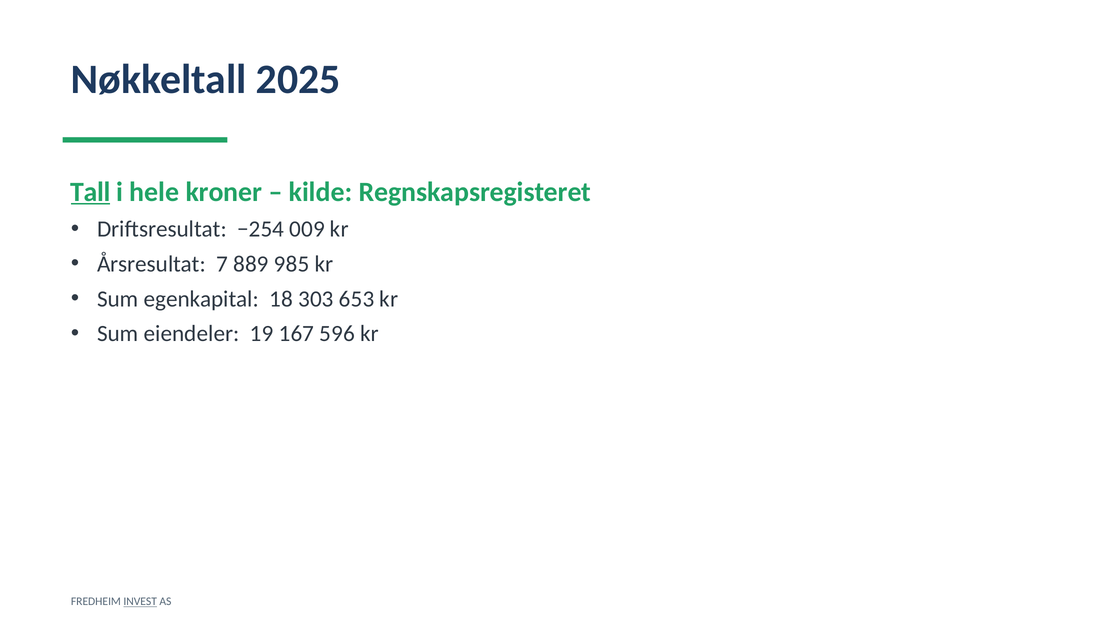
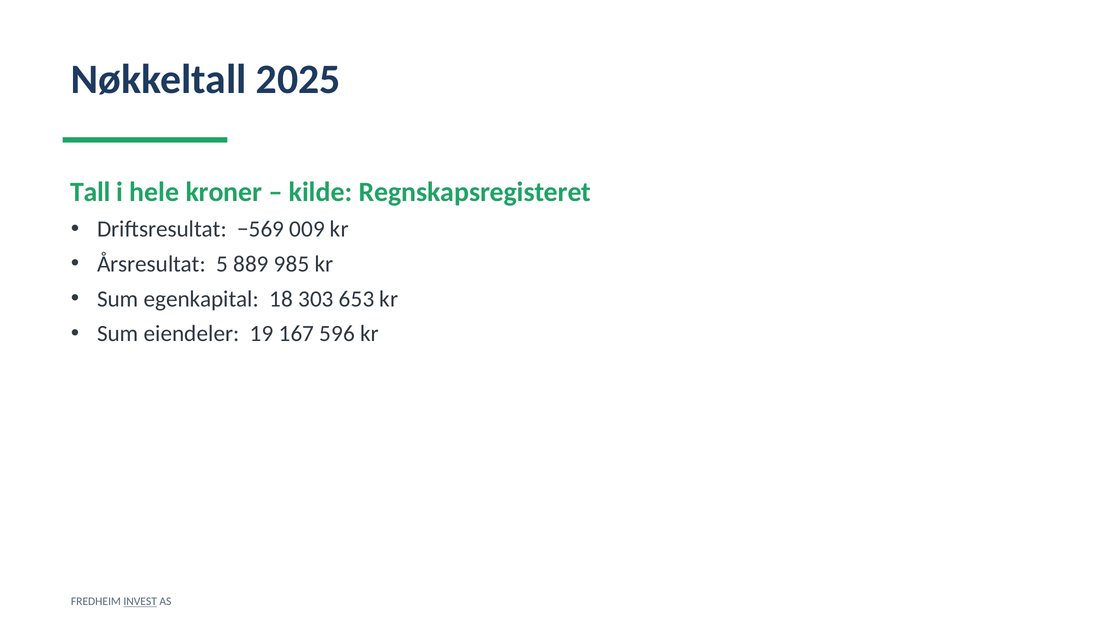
Tall underline: present -> none (91, 192)
−254: −254 -> −569 (261, 229)
7: 7 -> 5 (222, 264)
